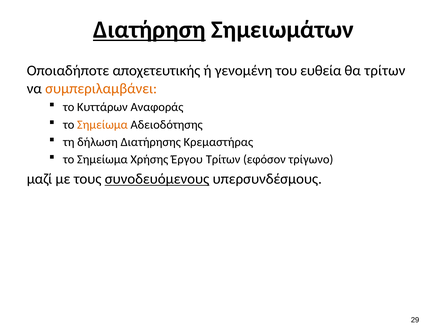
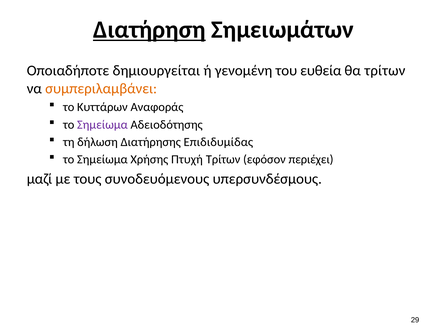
αποχετευτικής: αποχετευτικής -> δημιουργείται (156, 71)
Σημείωμα colour: orange -> purple (102, 124)
Κρεμαστήρας: Κρεμαστήρας -> Επιδιδυμίδας (218, 142)
Έργου: Έργου -> Πτυχή (187, 159)
τρίγωνο: τρίγωνο -> περιέχει (311, 159)
συνοδευόμενους underline: present -> none (157, 179)
